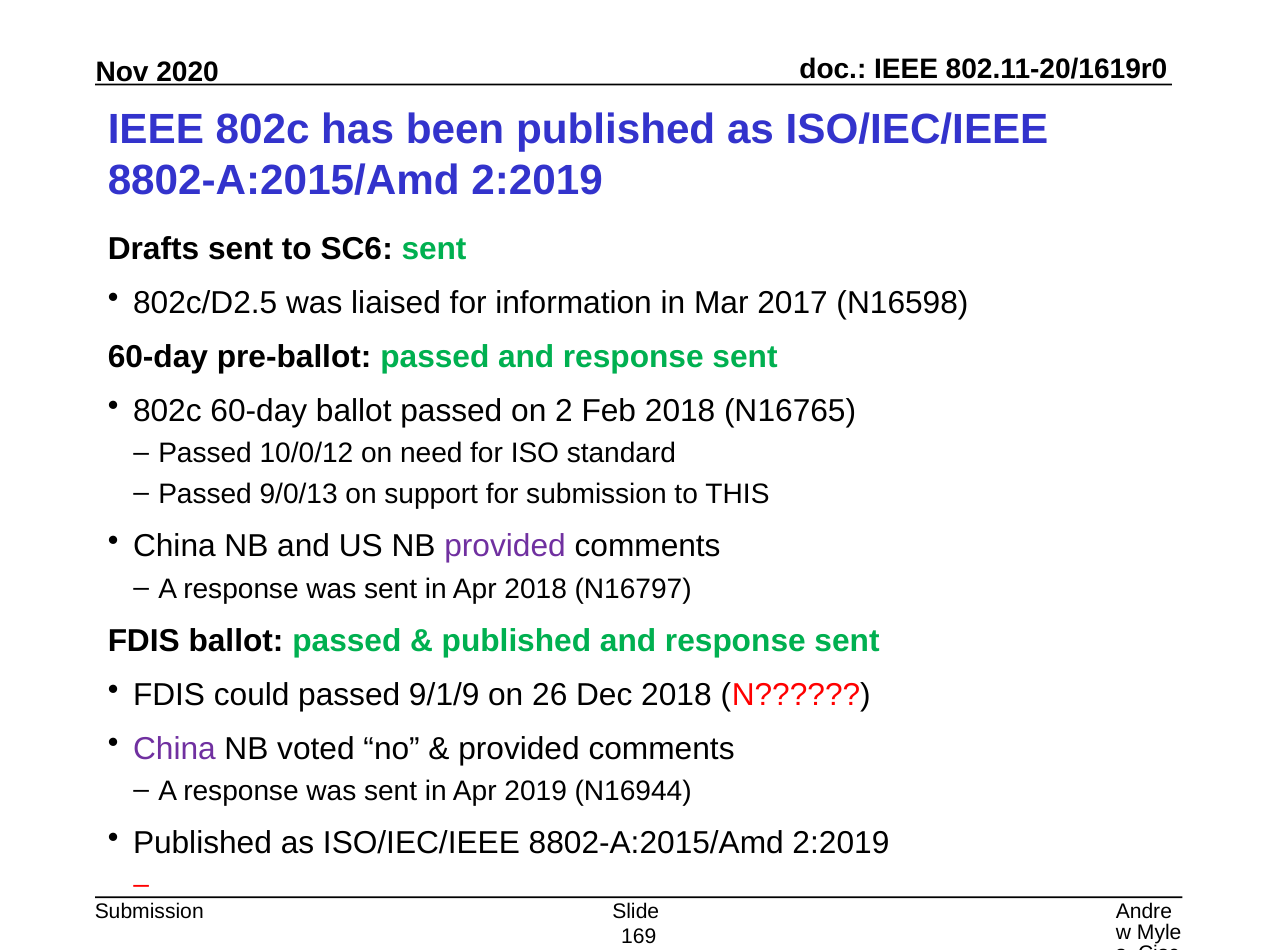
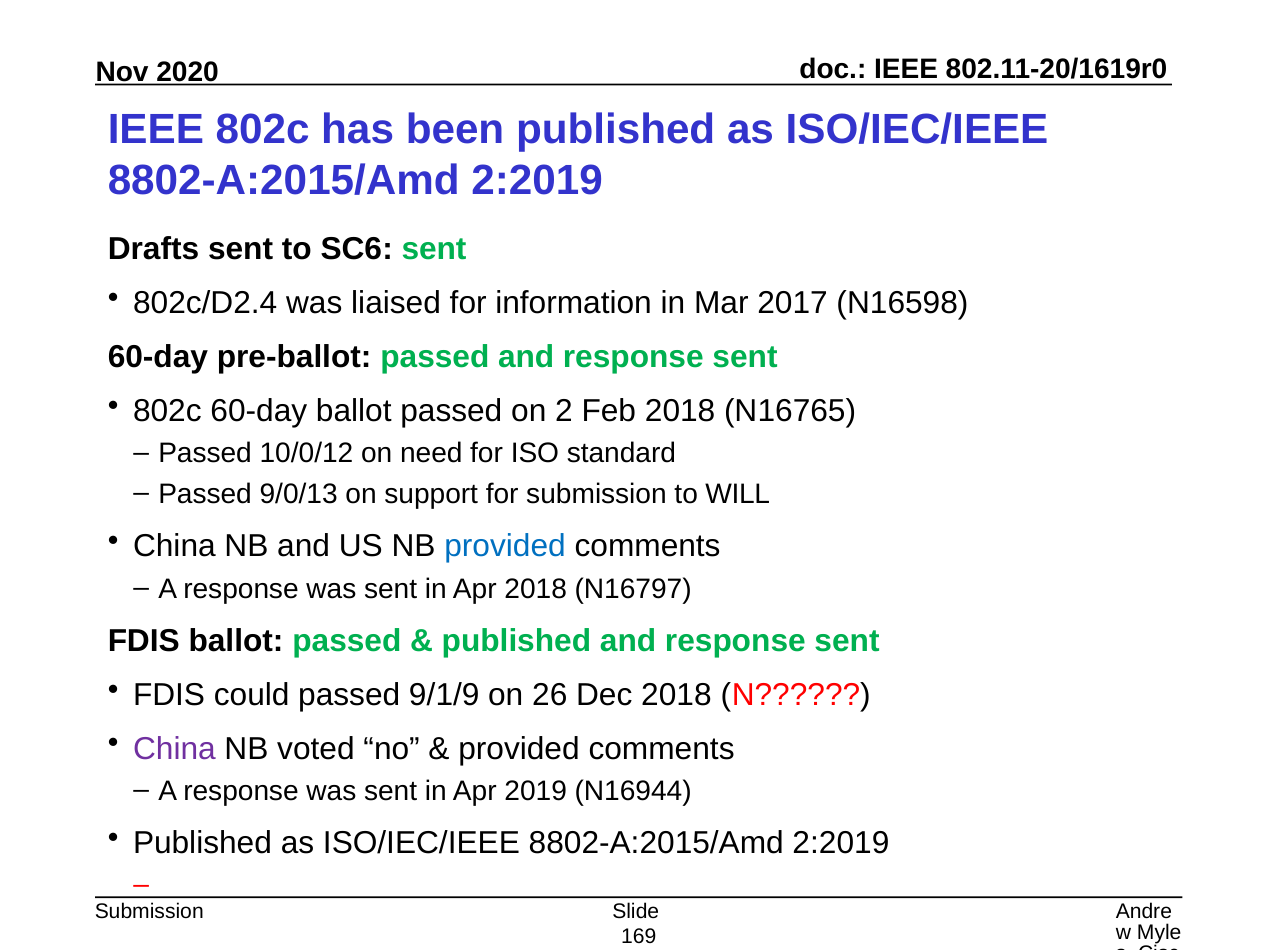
802c/D2.5: 802c/D2.5 -> 802c/D2.4 (205, 303)
THIS: THIS -> WILL (738, 494)
provided colour: purple -> blue (505, 546)
